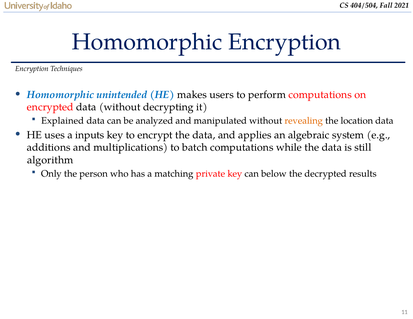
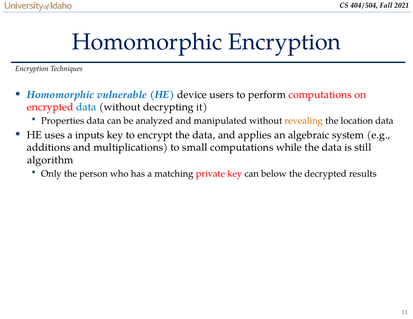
unintended: unintended -> vulnerable (122, 95)
makes: makes -> device (192, 95)
data colour: black -> blue (86, 107)
Explained: Explained -> Properties (63, 121)
batch: batch -> small (195, 148)
